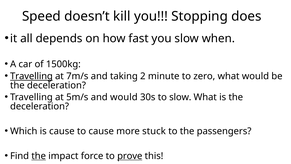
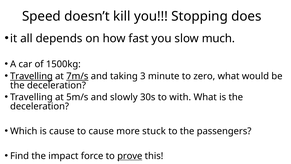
when: when -> much (218, 38)
7m/s underline: none -> present (77, 76)
2: 2 -> 3 (143, 76)
and would: would -> slowly (124, 97)
to slow: slow -> with (180, 97)
the underline: present -> none (39, 156)
